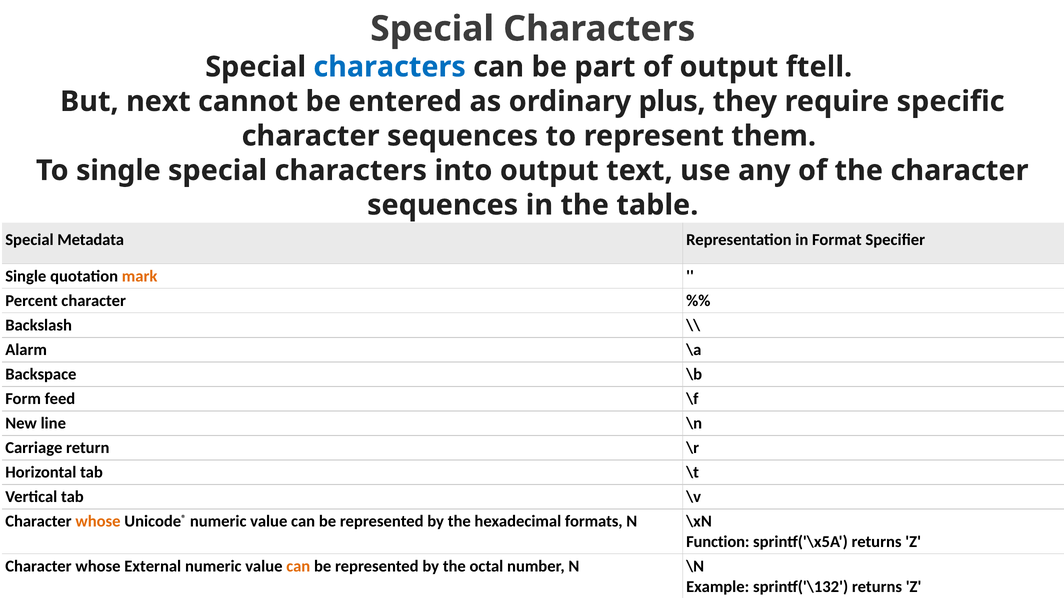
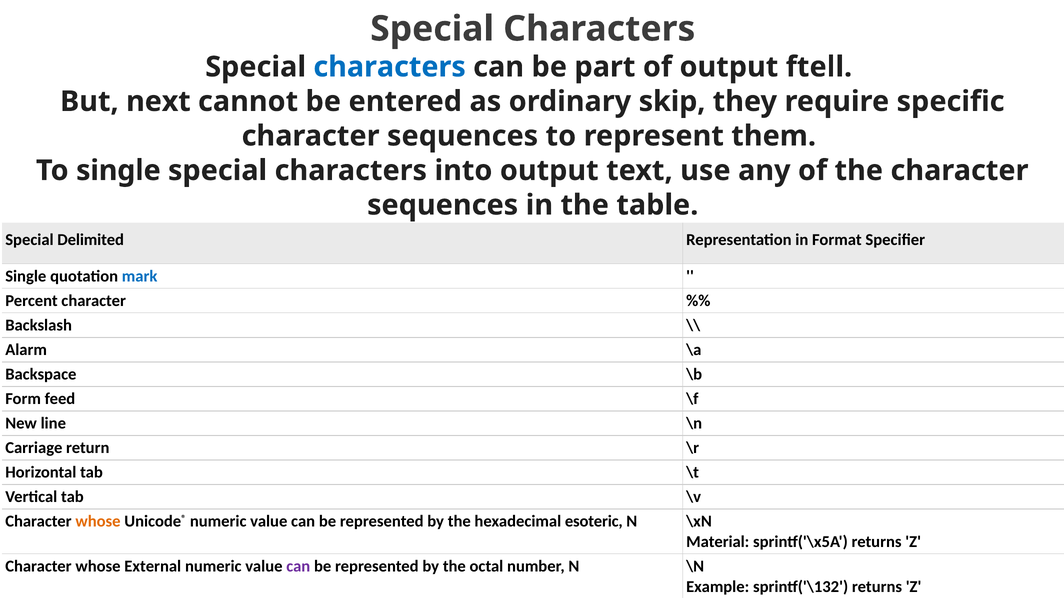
plus: plus -> skip (672, 102)
Metadata: Metadata -> Delimited (91, 240)
mark colour: orange -> blue (140, 276)
formats: formats -> esoteric (594, 522)
Function: Function -> Material (718, 542)
can colour: orange -> purple (298, 567)
